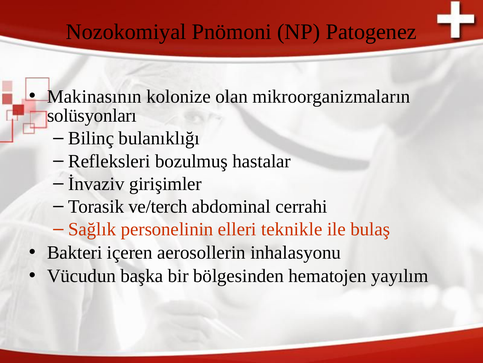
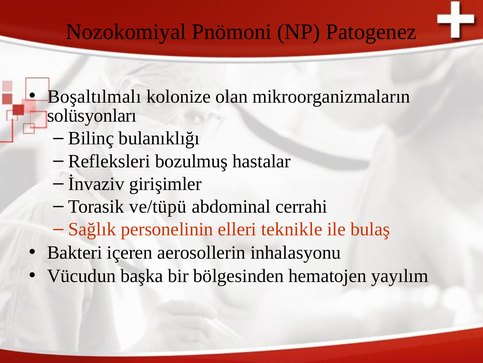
Makinasının: Makinasının -> Boşaltılmalı (94, 96)
ve/terch: ve/terch -> ve/tüpü (158, 206)
